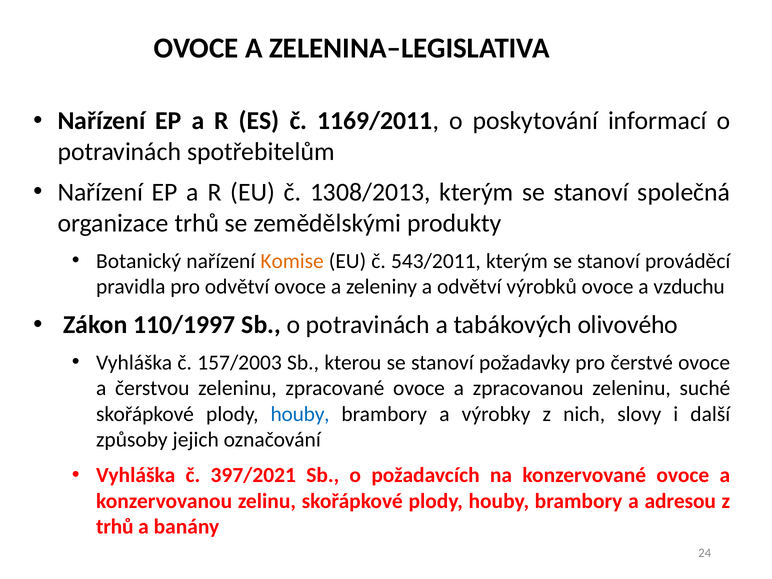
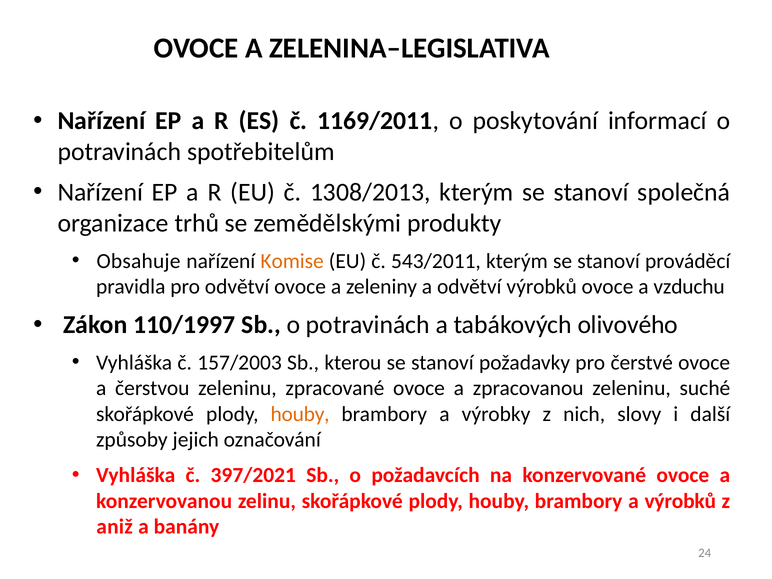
Botanický: Botanický -> Obsahuje (139, 261)
houby colour: blue -> orange (300, 414)
a adresou: adresou -> výrobků (680, 501)
trhů: trhů -> aniž (115, 527)
